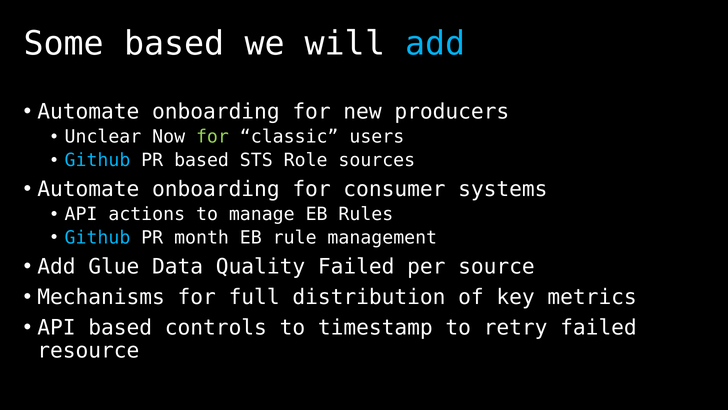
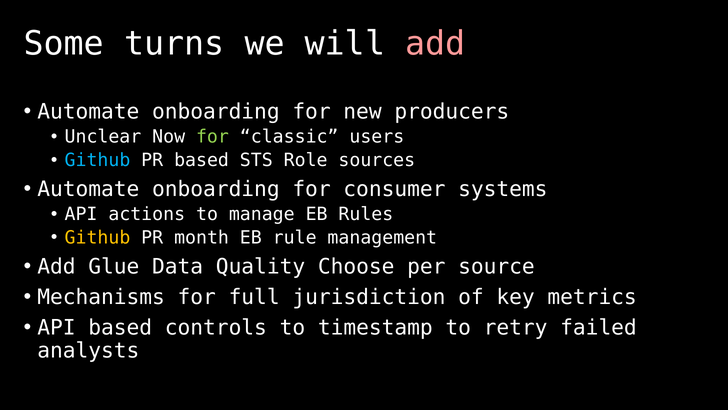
Some based: based -> turns (174, 44)
add colour: light blue -> pink (435, 44)
Github colour: light blue -> yellow (97, 237)
Quality Failed: Failed -> Choose (356, 266)
distribution: distribution -> jurisdiction (369, 297)
resource: resource -> analysts (88, 350)
